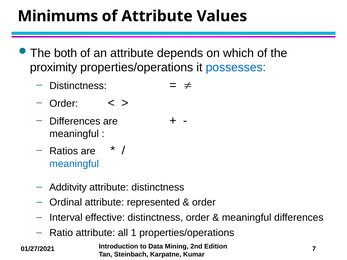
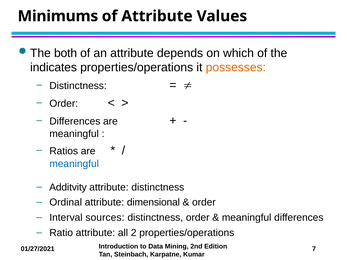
proximity: proximity -> indicates (54, 68)
possesses colour: blue -> orange (236, 68)
represented: represented -> dimensional (153, 203)
effective: effective -> sources (105, 218)
1: 1 -> 2 (134, 233)
